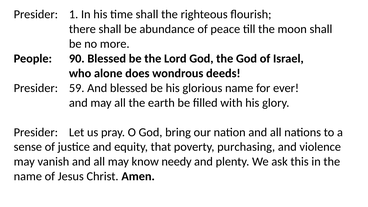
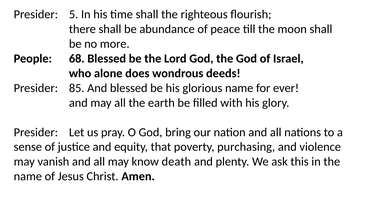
1: 1 -> 5 (74, 14)
90: 90 -> 68 (77, 59)
59: 59 -> 85 (77, 88)
needy: needy -> death (176, 162)
